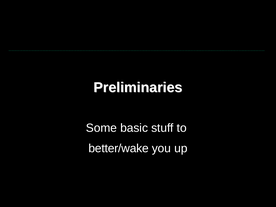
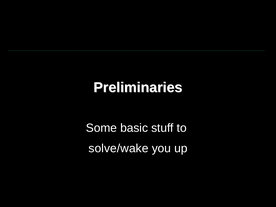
better/wake: better/wake -> solve/wake (118, 148)
